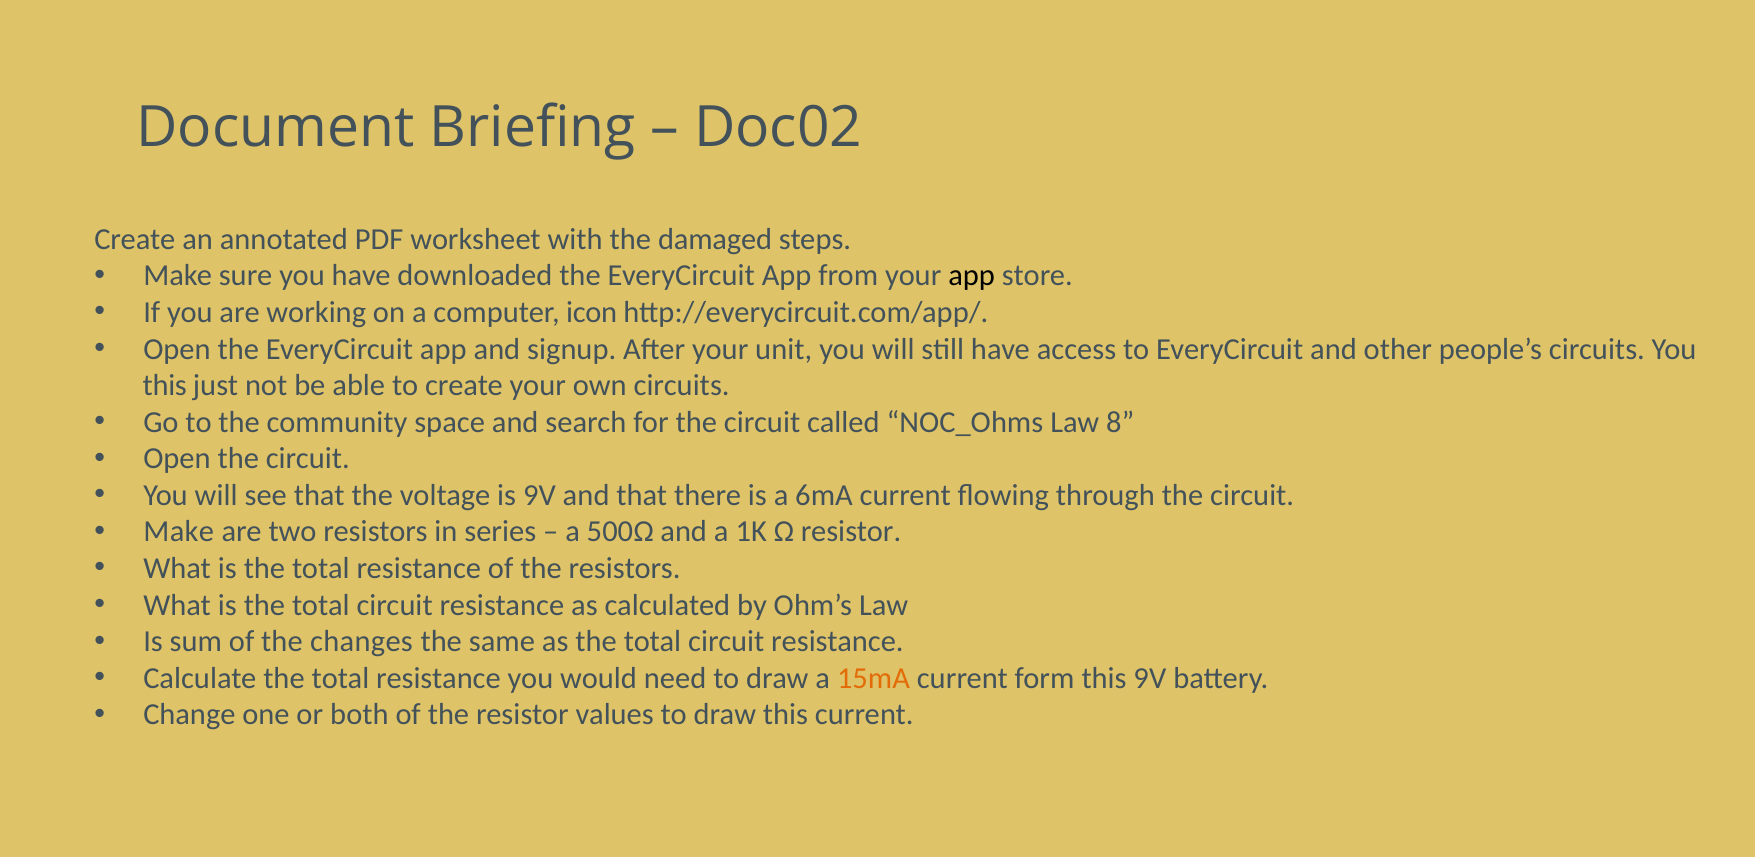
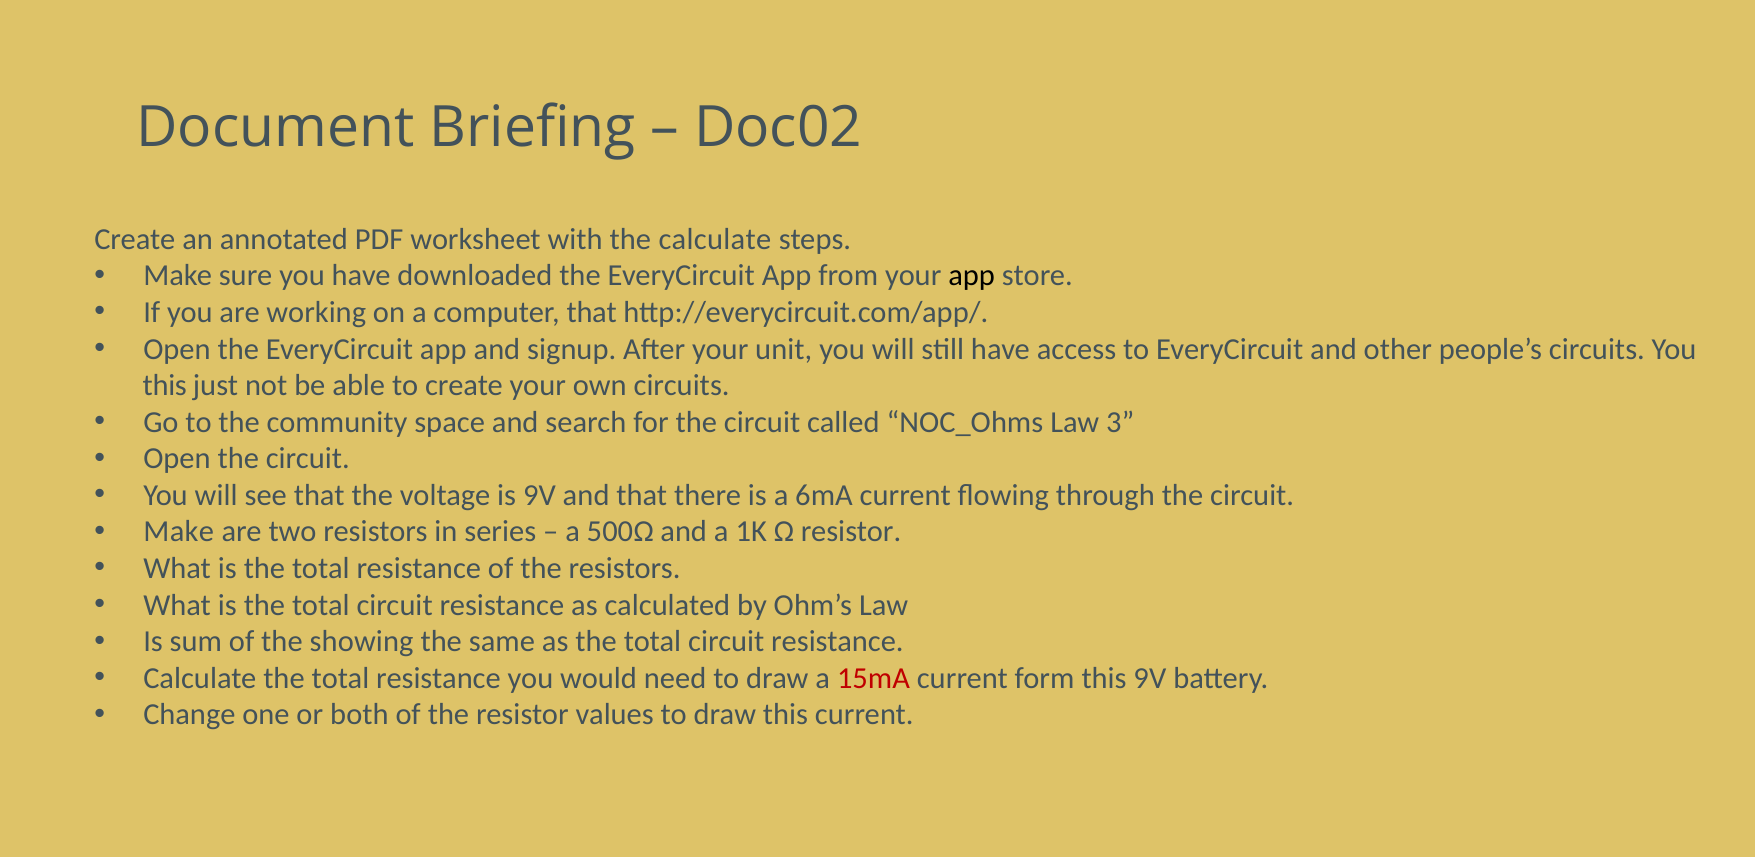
the damaged: damaged -> calculate (715, 240)
computer icon: icon -> that (592, 313)
8: 8 -> 3 (1120, 422)
changes: changes -> showing (362, 642)
15mA colour: orange -> red (873, 679)
